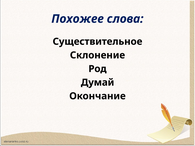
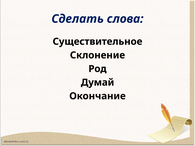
Похожее: Похожее -> Сделать (78, 19)
